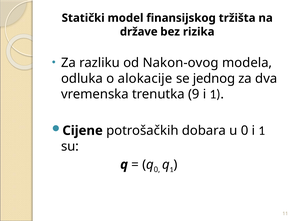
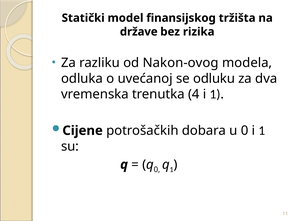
alokacije: alokacije -> uvećanoj (145, 79)
jednog: jednog -> odluku (214, 79)
9: 9 -> 4 (194, 94)
